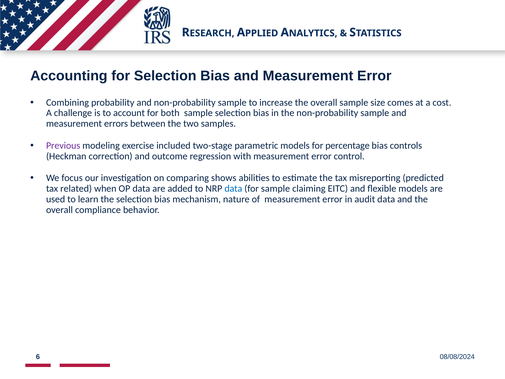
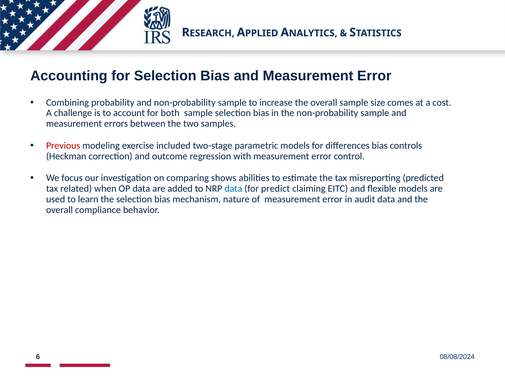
Previous colour: purple -> red (63, 145)
percentage: percentage -> differences (347, 145)
for sample: sample -> predict (276, 189)
